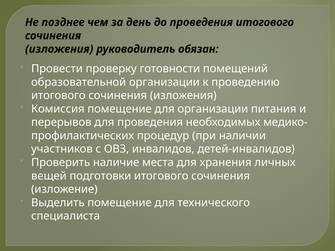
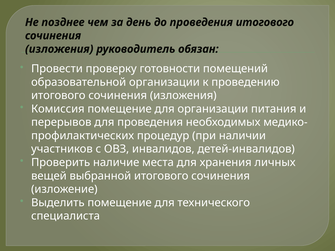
подготовки: подготовки -> выбранной (100, 176)
